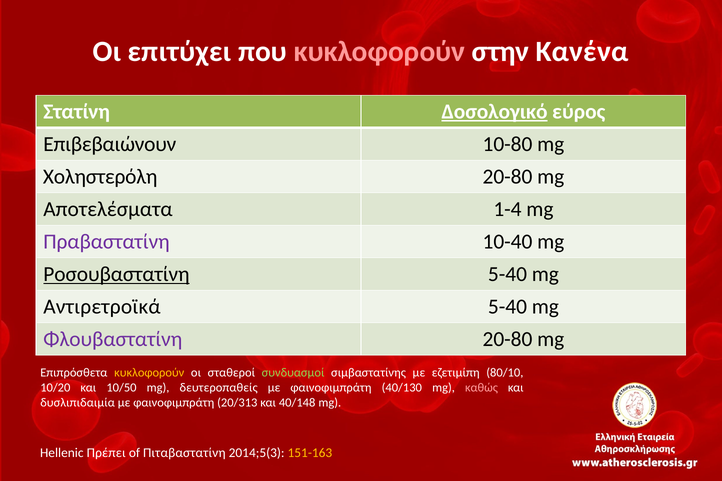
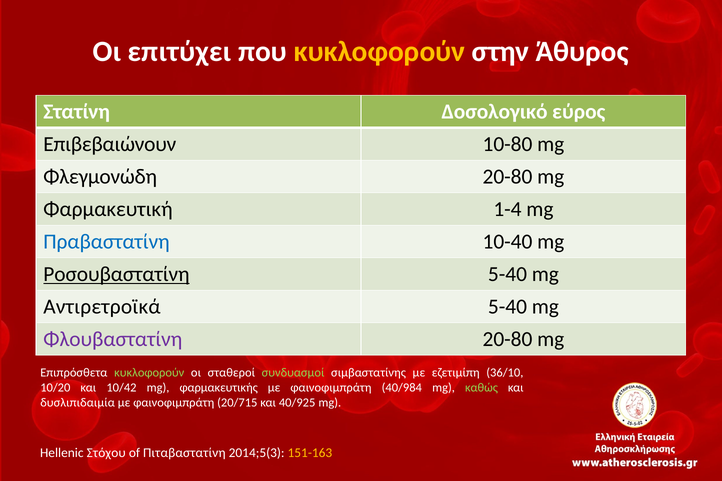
κυκλοφορούν colour: pink -> yellow (379, 52)
Κανένα: Κανένα -> Άθυρος (582, 52)
Δοσολογικό underline: present -> none (495, 112)
Χοληστερόλη: Χοληστερόλη -> Φλεγμονώδη (100, 177)
Αποτελέσματα: Αποτελέσματα -> Φαρμακευτική (108, 209)
Πραβαστατίνη colour: purple -> blue (107, 242)
κυκλοφορούν colour: yellow -> light green (149, 373)
80/10: 80/10 -> 36/10 (505, 373)
10/50: 10/50 -> 10/42 (121, 388)
δευτεροπαθείς: δευτεροπαθείς -> φαρμακευτικής (219, 388)
40/130: 40/130 -> 40/984 (402, 388)
καθώς colour: pink -> light green (481, 388)
20/313: 20/313 -> 20/715 (237, 403)
40/148: 40/148 -> 40/925 (297, 403)
Πρέπει: Πρέπει -> Στόχου (106, 453)
